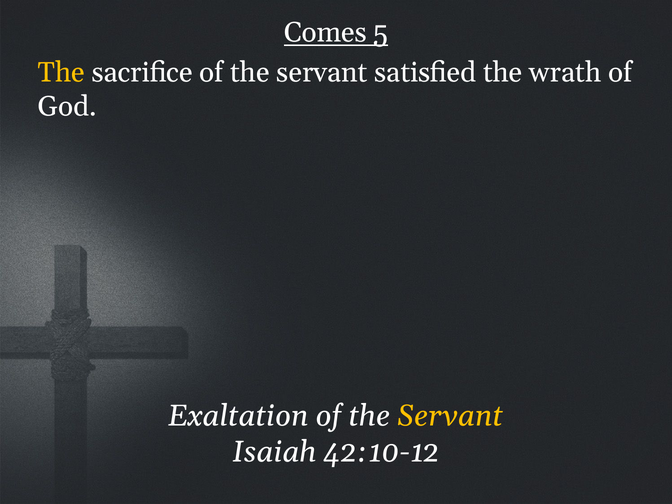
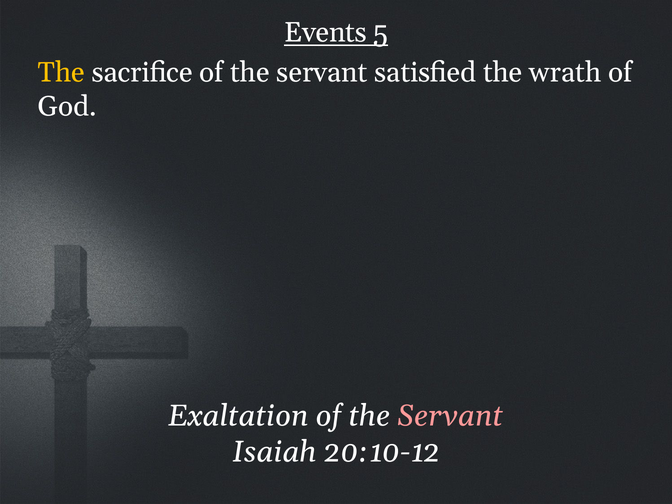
Comes: Comes -> Events (325, 33)
Servant colour: yellow -> pink (450, 416)
42:10-12: 42:10-12 -> 20:10-12 (382, 452)
